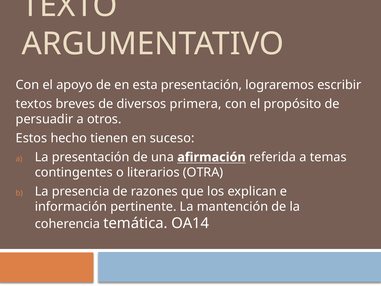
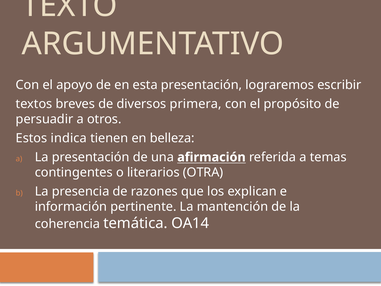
hecho: hecho -> indica (69, 138)
suceso: suceso -> belleza (172, 138)
